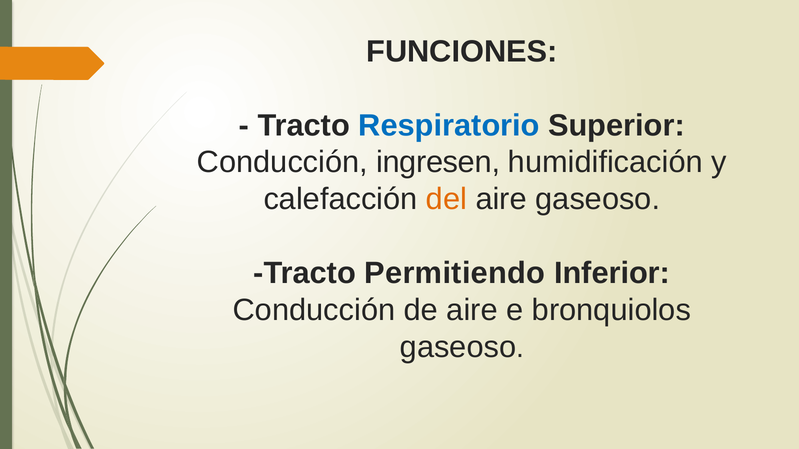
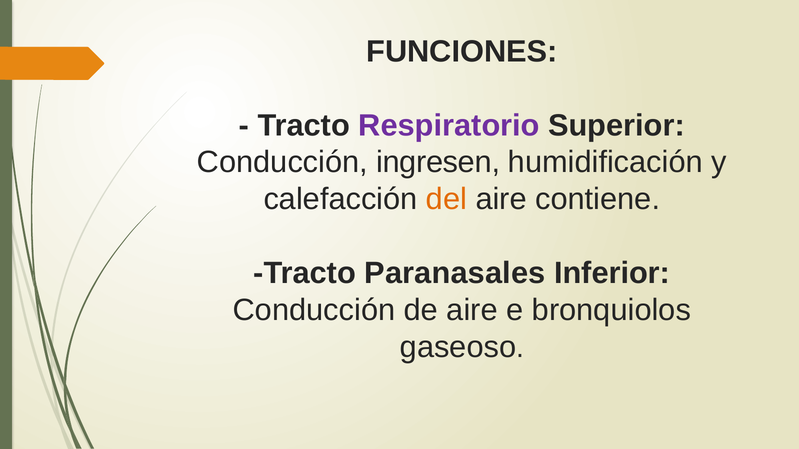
Respiratorio colour: blue -> purple (449, 126)
aire gaseoso: gaseoso -> contiene (598, 199)
Permitiendo: Permitiendo -> Paranasales (455, 273)
